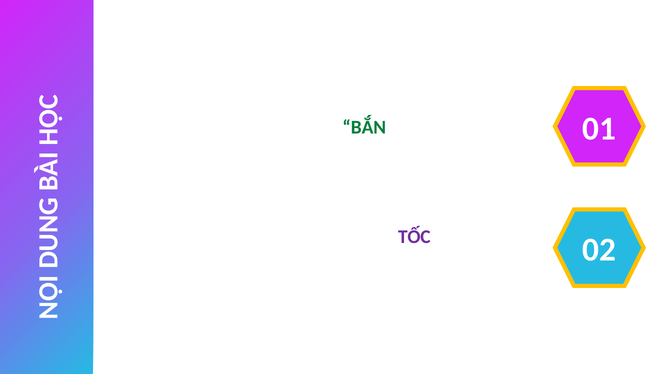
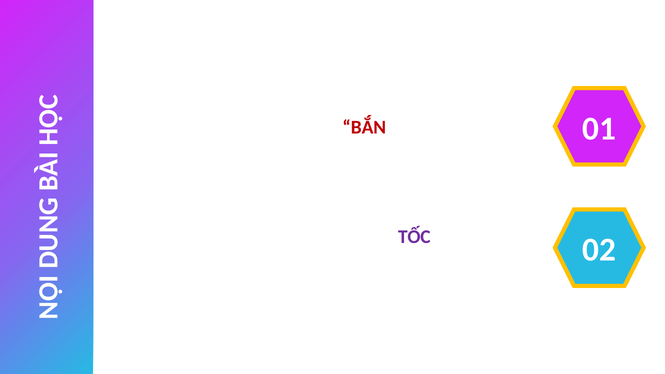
BẮN colour: green -> red (364, 128)
